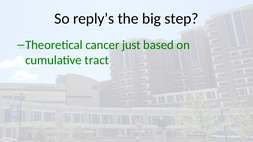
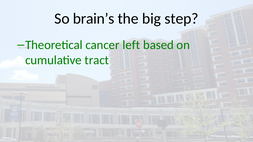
reply’s: reply’s -> brain’s (94, 19)
just: just -> left (131, 45)
